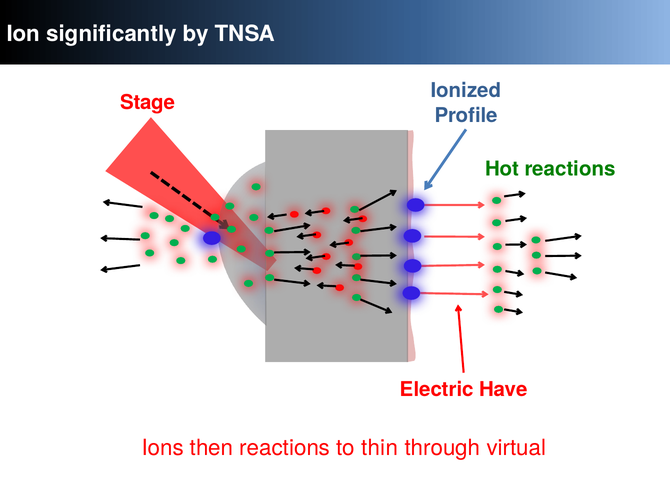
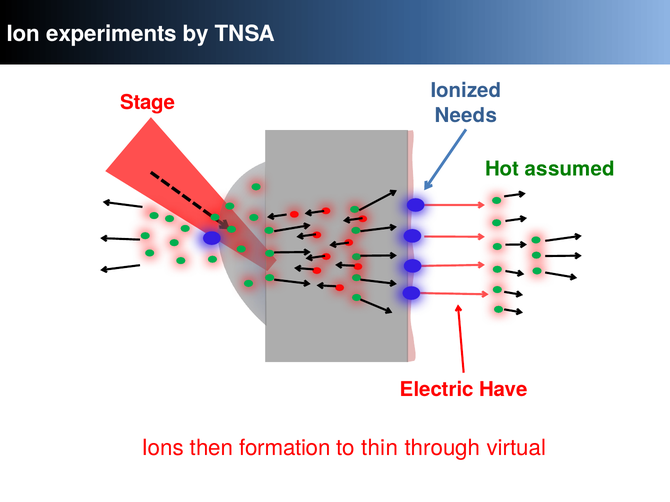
significantly: significantly -> experiments (112, 34)
Profile: Profile -> Needs (466, 115)
reactions: reactions -> assumed (570, 169)
then reactions: reactions -> formation (285, 448)
